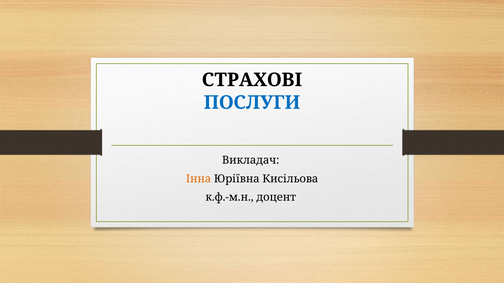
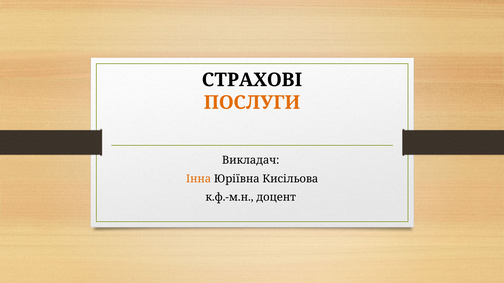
ПОСЛУГИ colour: blue -> orange (252, 103)
